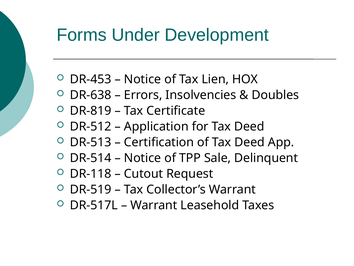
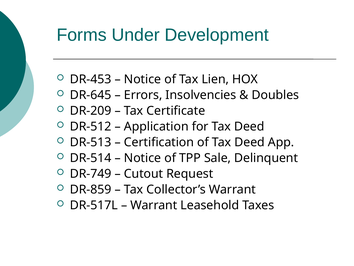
DR-638: DR-638 -> DR-645 (91, 95)
DR-819: DR-819 -> DR-209 (91, 111)
DR-118: DR-118 -> DR-749 (91, 173)
DR-519: DR-519 -> DR-859 (91, 189)
